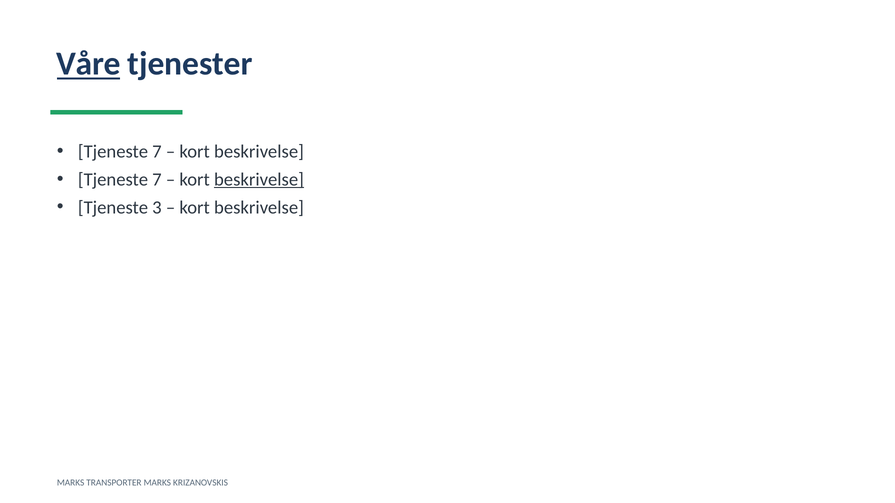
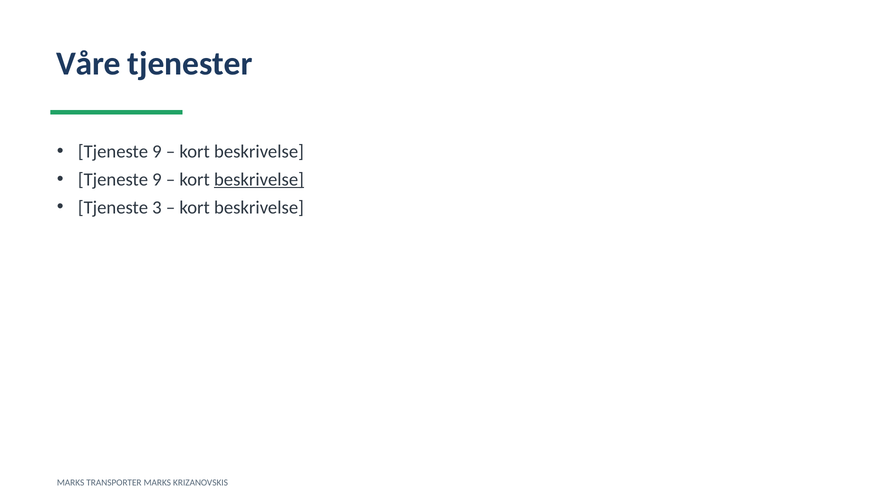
Våre underline: present -> none (89, 64)
7: 7 -> 9 (157, 152)
7: 7 -> 9 (157, 180)
